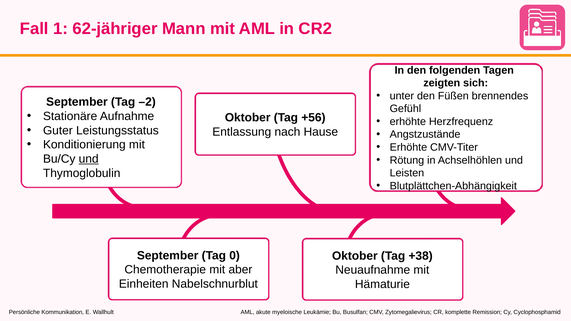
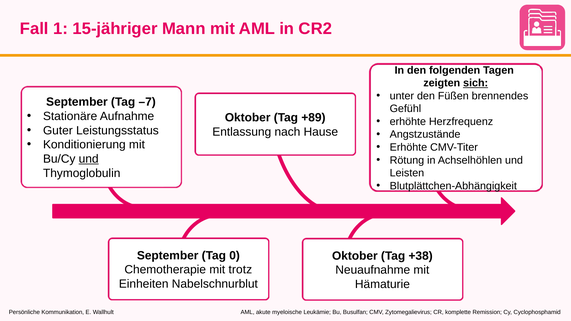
62-jähriger: 62-jähriger -> 15-jähriger (115, 29)
sich underline: none -> present (476, 83)
–2: –2 -> –7 (147, 102)
+56: +56 -> +89 (313, 118)
aber: aber -> trotz (240, 270)
